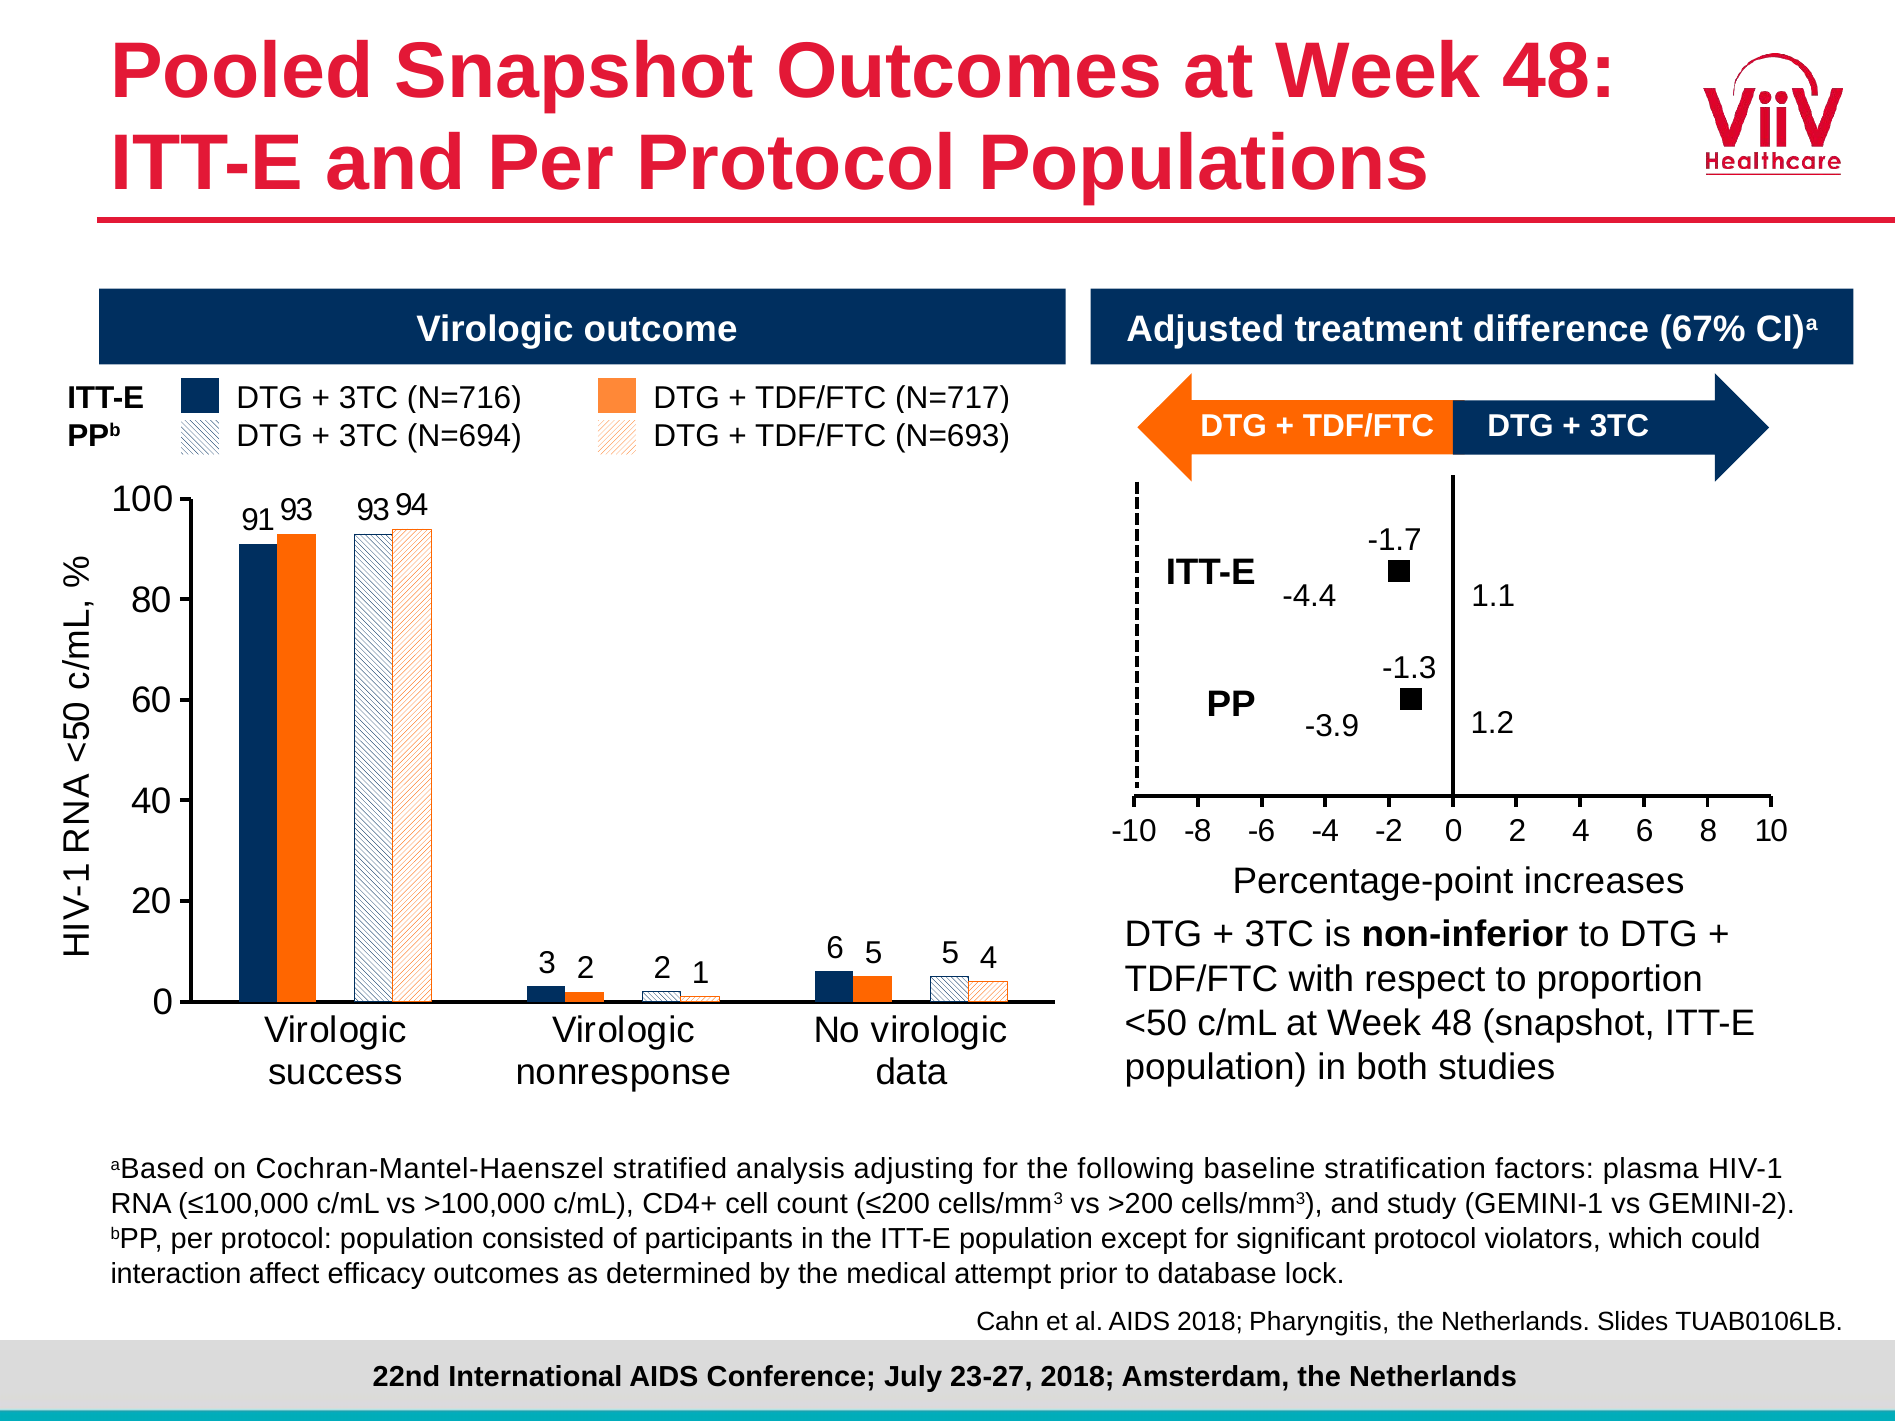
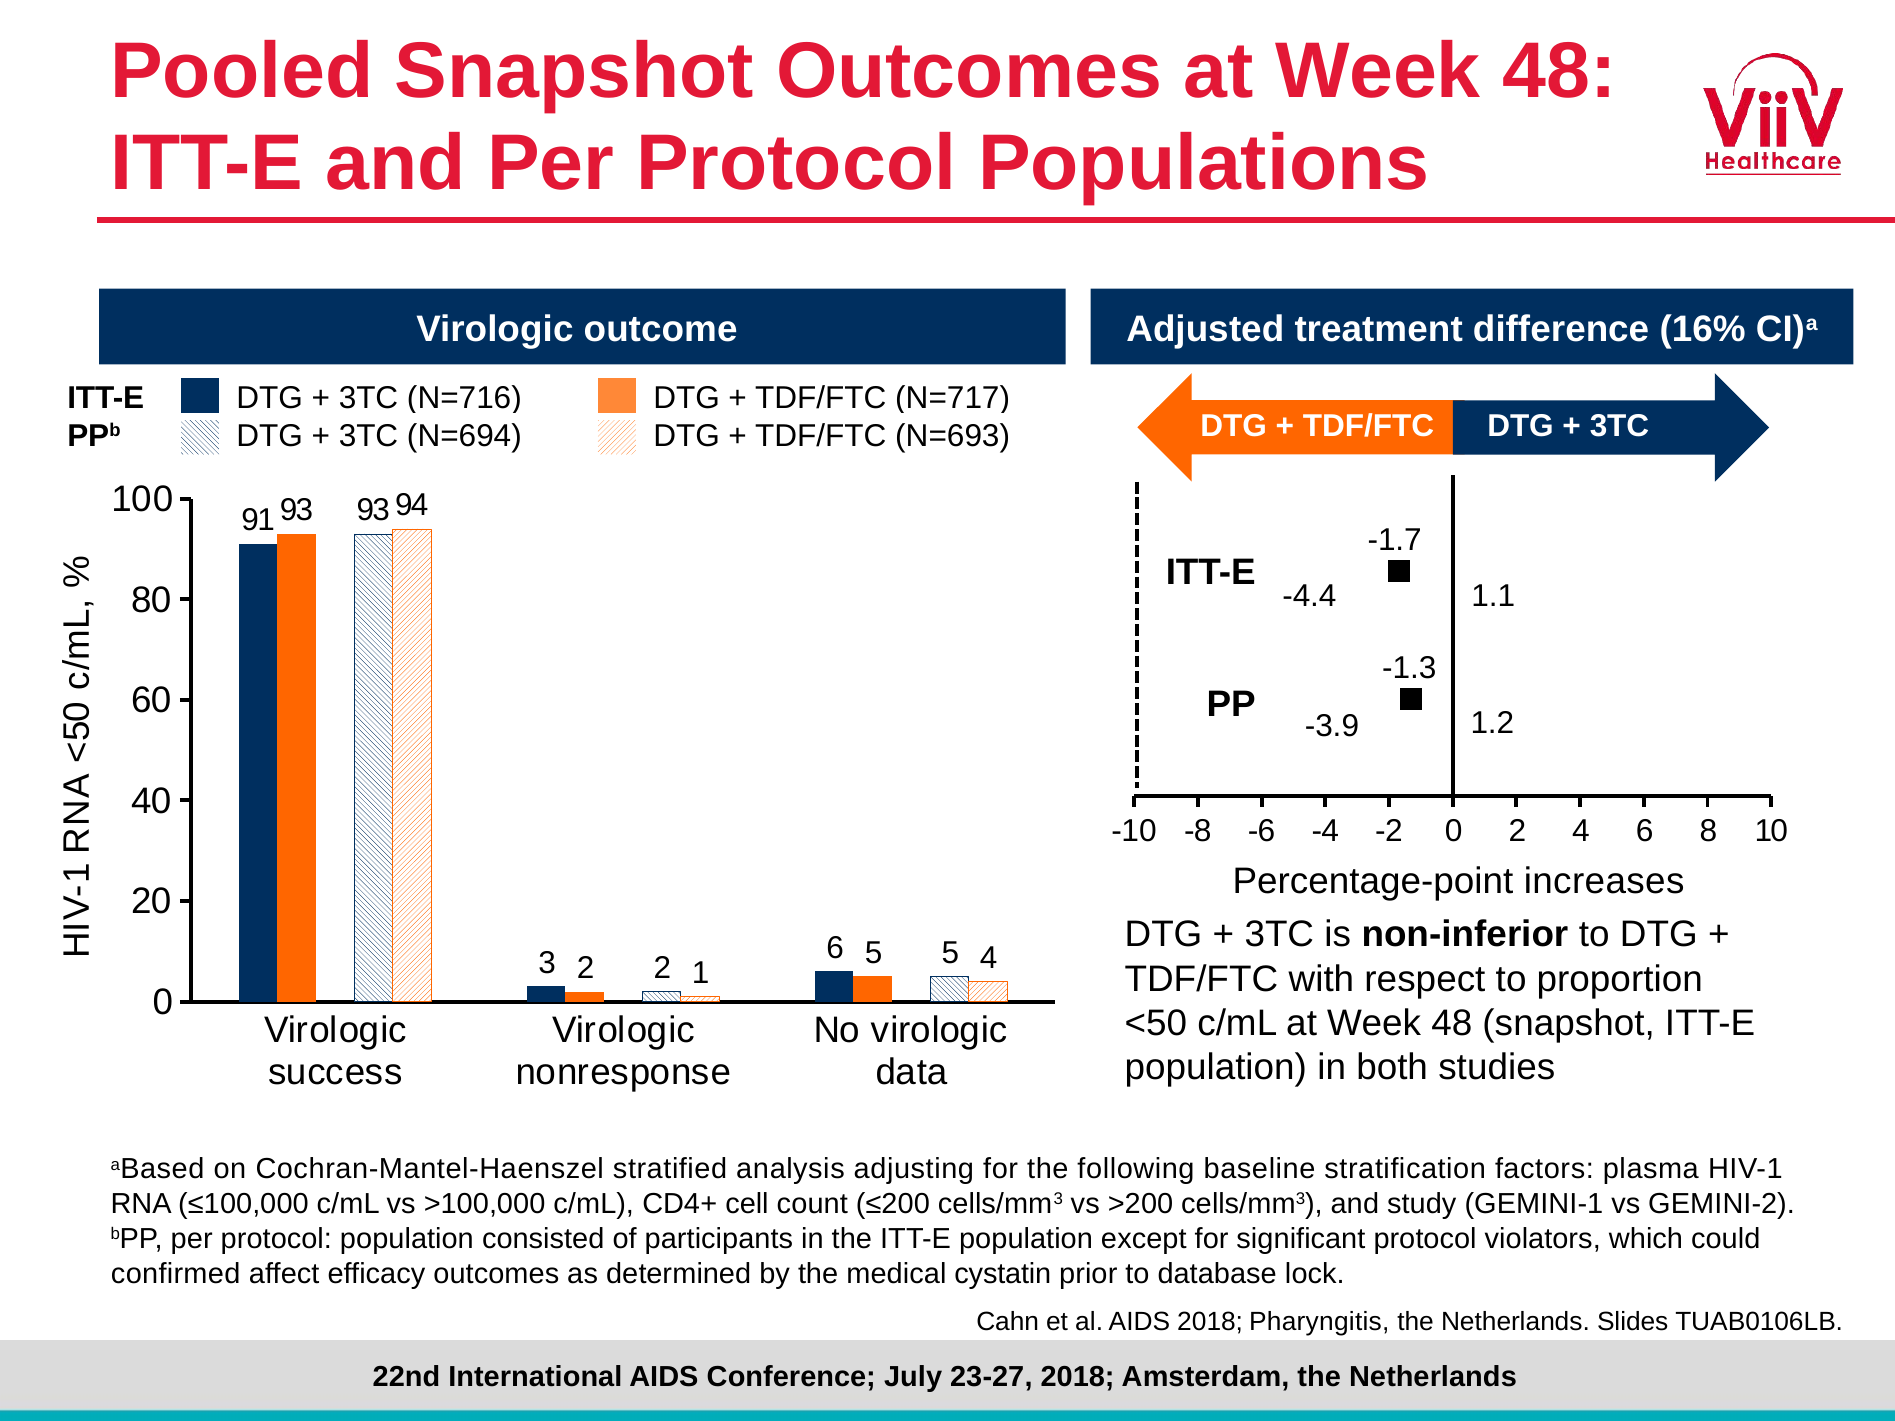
67%: 67% -> 16% (1703, 329)
interaction: interaction -> confirmed (176, 1274)
attempt: attempt -> cystatin (1003, 1274)
